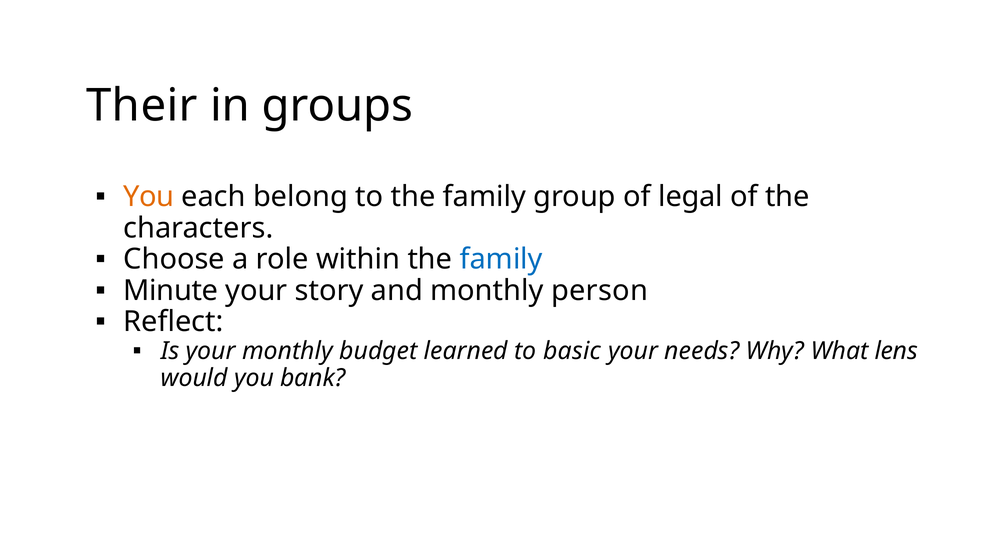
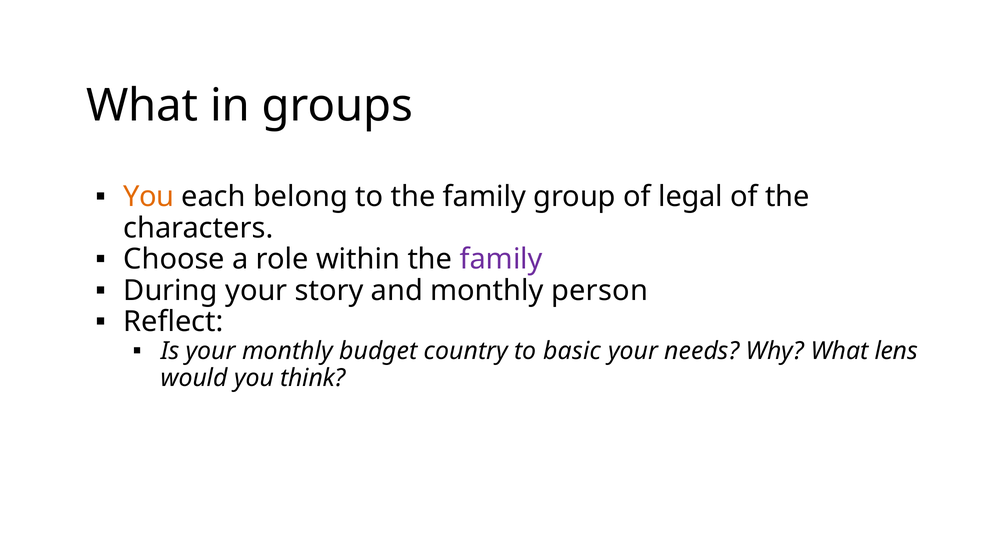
Their: Their -> What (142, 106)
family colour: blue -> purple (501, 259)
Minute: Minute -> During (171, 291)
learned: learned -> country (466, 351)
bank: bank -> think (313, 378)
